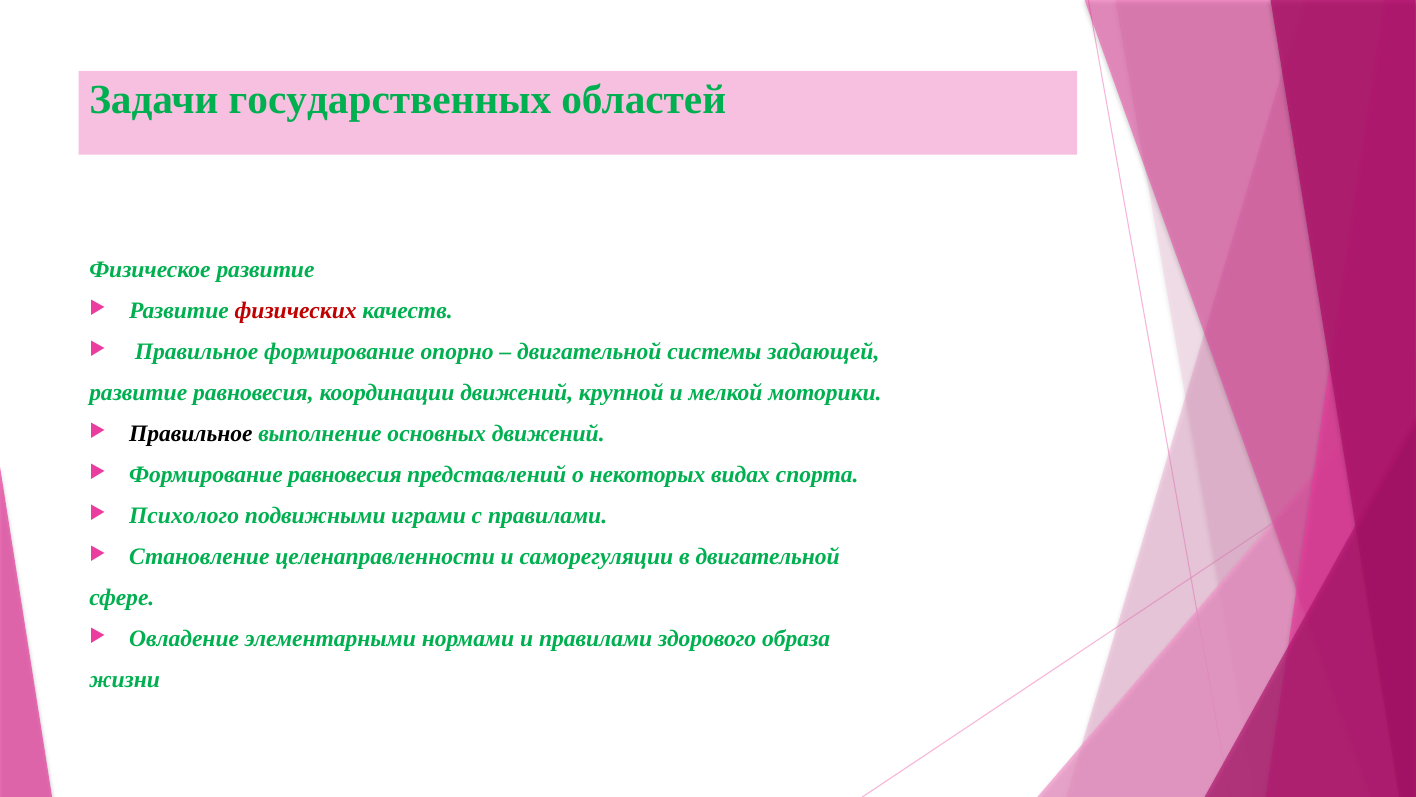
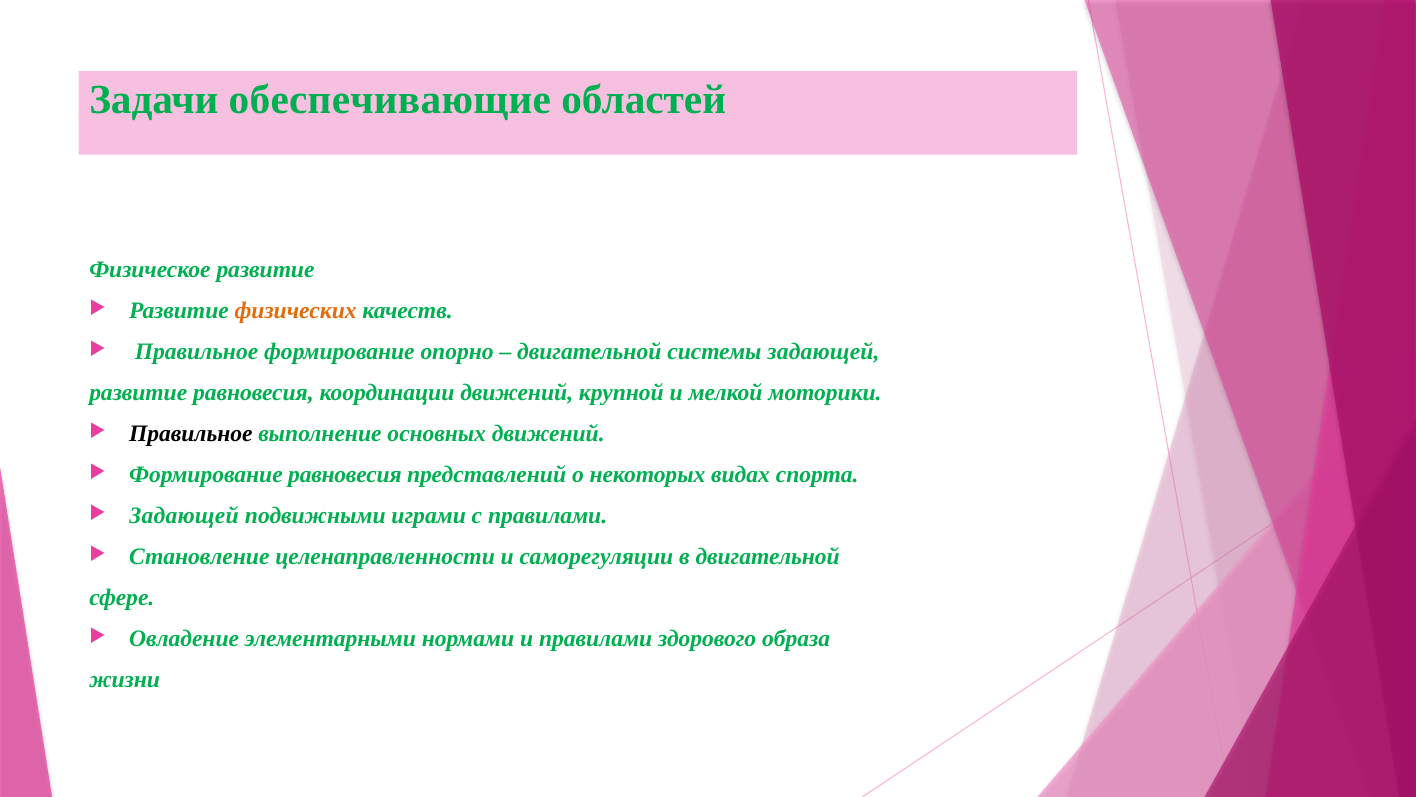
государственных: государственных -> обеспечивающие (390, 99)
физических colour: red -> orange (296, 311)
Психолого: Психолого -> Задающей (184, 515)
